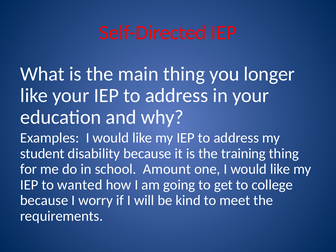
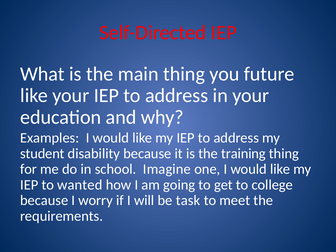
longer: longer -> future (269, 74)
Amount: Amount -> Imagine (167, 169)
kind: kind -> task (188, 200)
